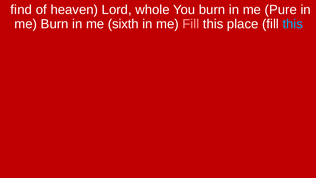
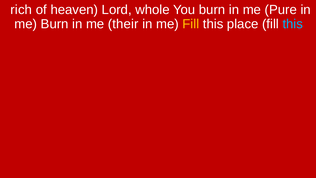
find: find -> rich (21, 10)
sixth: sixth -> their (123, 24)
Fill colour: pink -> yellow (191, 24)
